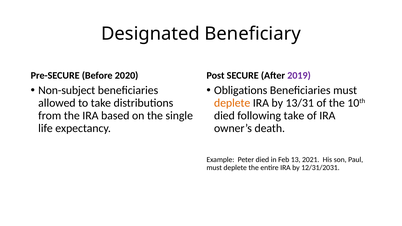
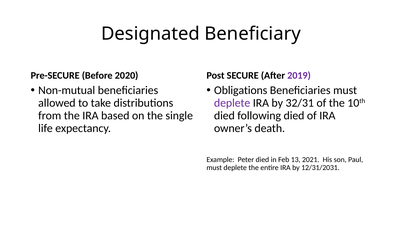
Non-subject: Non-subject -> Non-mutual (67, 90)
deplete colour: orange -> purple (232, 103)
13/31: 13/31 -> 32/31 (300, 103)
following take: take -> died (294, 116)
